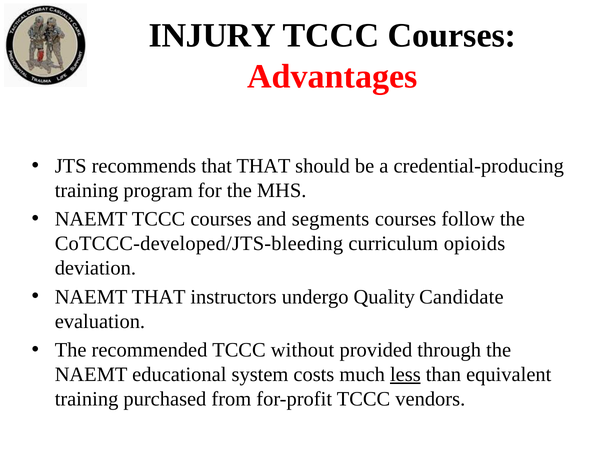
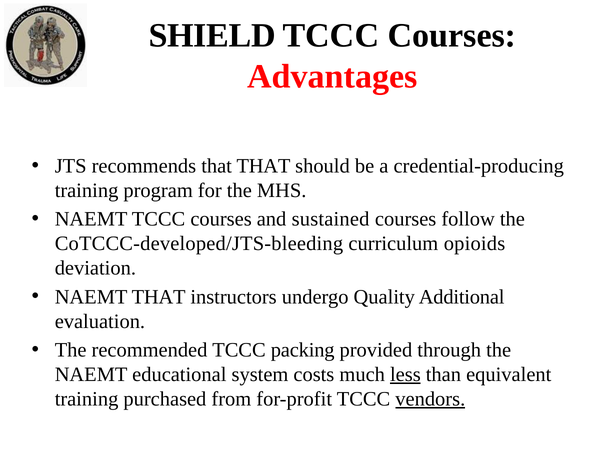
INJURY: INJURY -> SHIELD (212, 36)
segments: segments -> sustained (331, 219)
Candidate: Candidate -> Additional (462, 297)
without: without -> packing (303, 350)
vendors underline: none -> present (430, 399)
